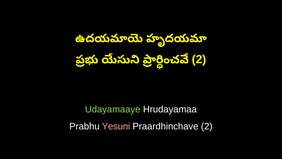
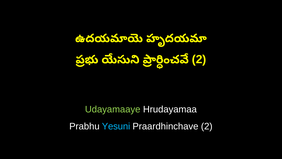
Yesuni colour: pink -> light blue (116, 126)
